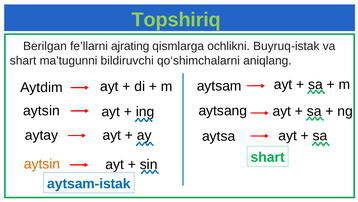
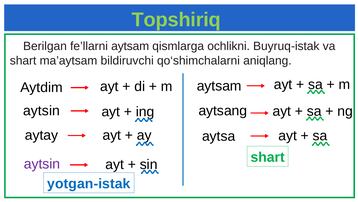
fe’llarni ajrating: ajrating -> aytsam (130, 46)
ma’tugunni: ma’tugunni -> ma’aytsam (68, 60)
aytsin colour: orange -> purple (42, 163)
aytsam-istak: aytsam-istak -> yotgan-istak (89, 183)
